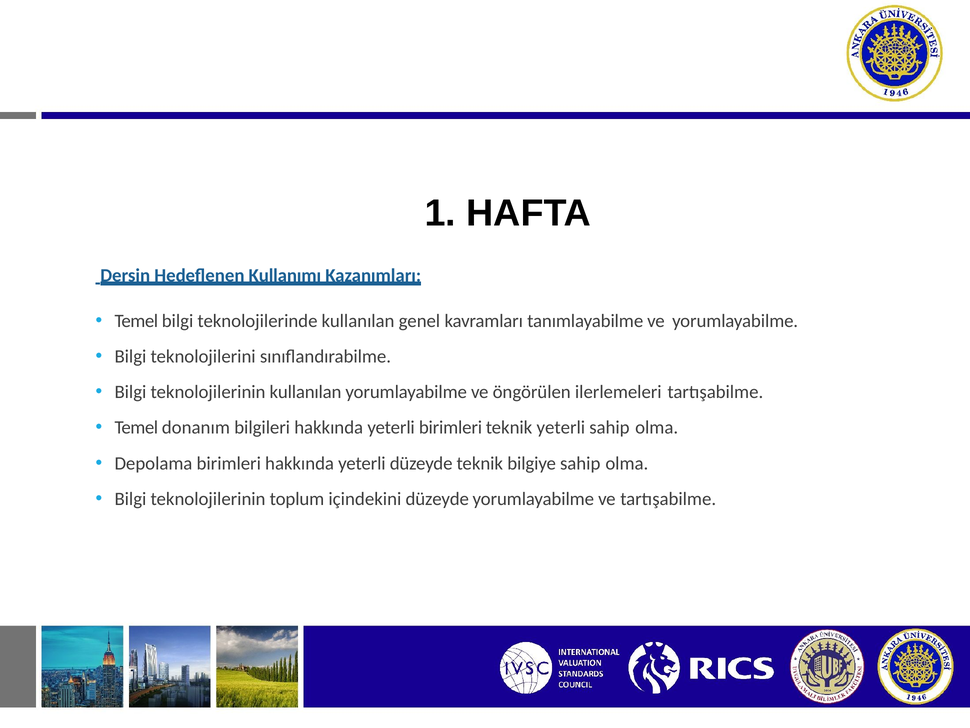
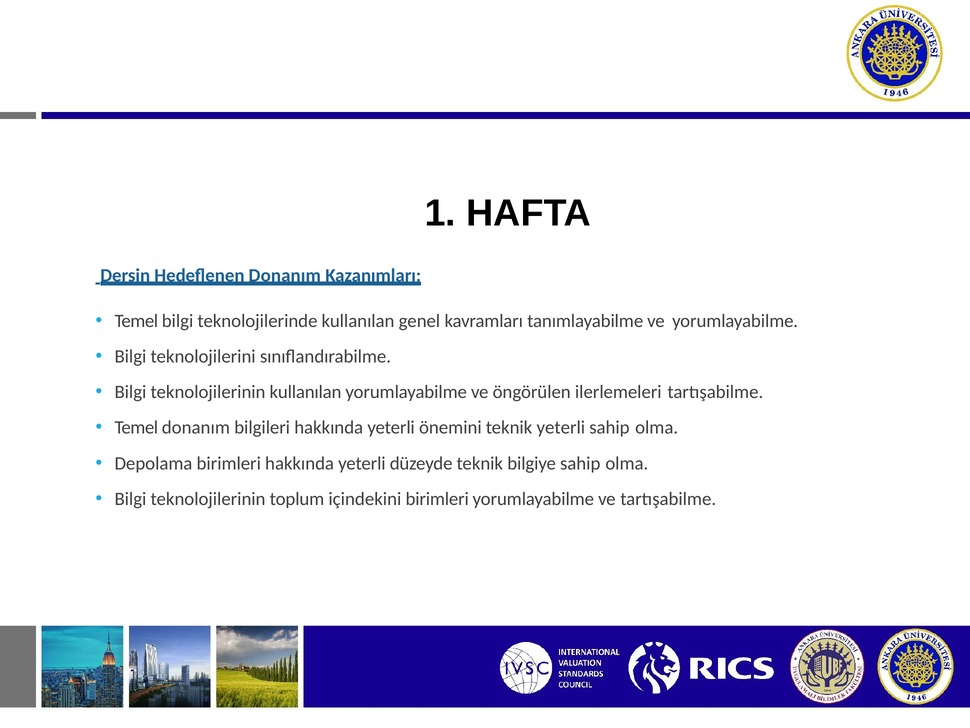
Hedeflenen Kullanımı: Kullanımı -> Donanım (285, 275)
yeterli birimleri: birimleri -> önemini (450, 427)
içindekini düzeyde: düzeyde -> birimleri (437, 499)
